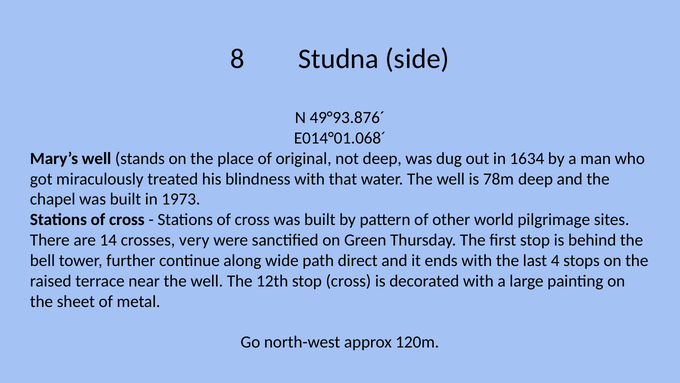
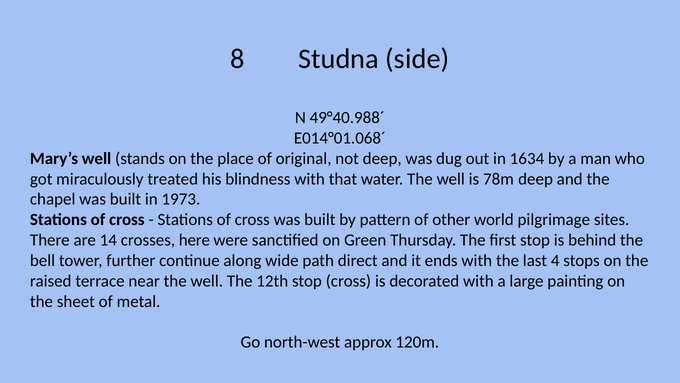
49°93.876´: 49°93.876´ -> 49°40.988´ (347, 117)
very: very -> here (194, 240)
